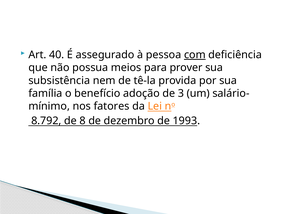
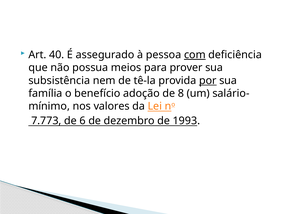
por underline: none -> present (208, 80)
3: 3 -> 8 (181, 93)
fatores: fatores -> valores (112, 106)
8.792: 8.792 -> 7.773 (46, 121)
8: 8 -> 6 (83, 121)
